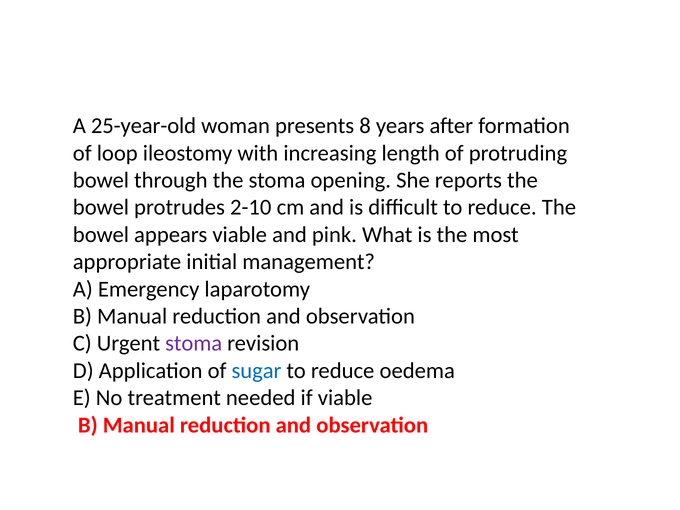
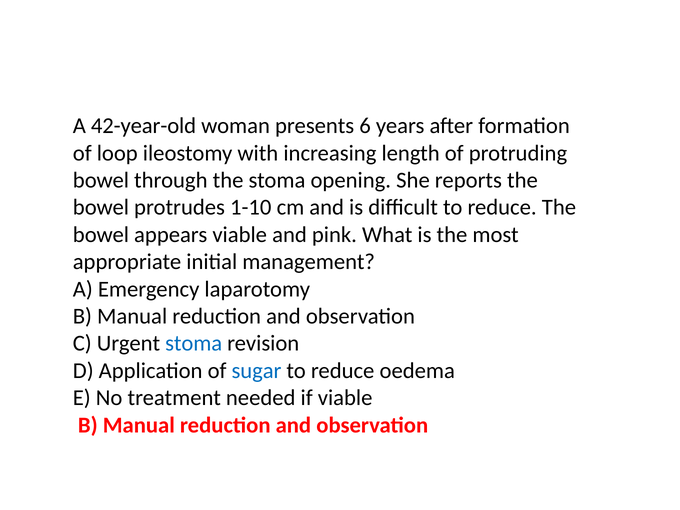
25-year-old: 25-year-old -> 42-year-old (144, 126)
8: 8 -> 6 (365, 126)
2-10: 2-10 -> 1-10 (251, 207)
stoma colour: purple -> blue (194, 343)
